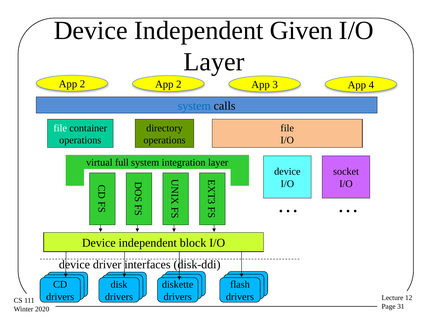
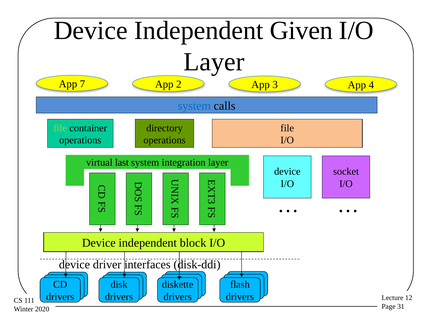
2: 2 -> 7 (83, 84)
file colour: white -> light green (60, 128)
full: full -> last (122, 163)
